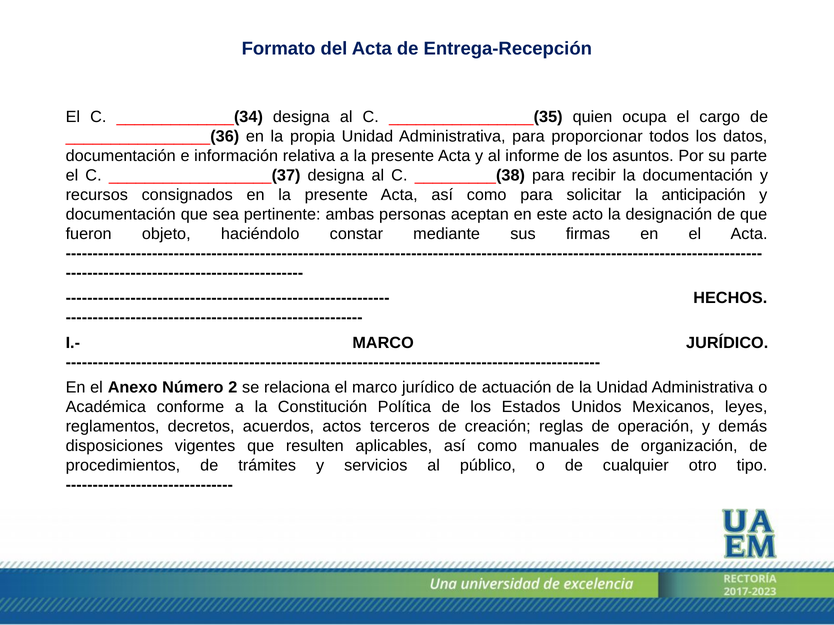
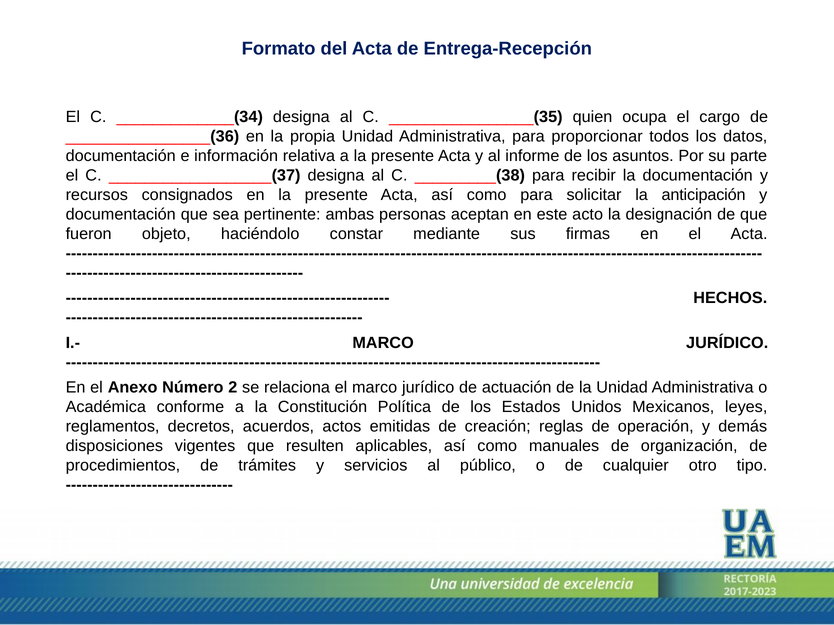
terceros: terceros -> emitidas (400, 427)
